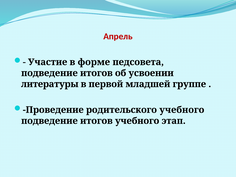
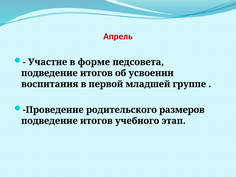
литературы: литературы -> воспитания (50, 84)
родительского учебного: учебного -> размеров (182, 110)
